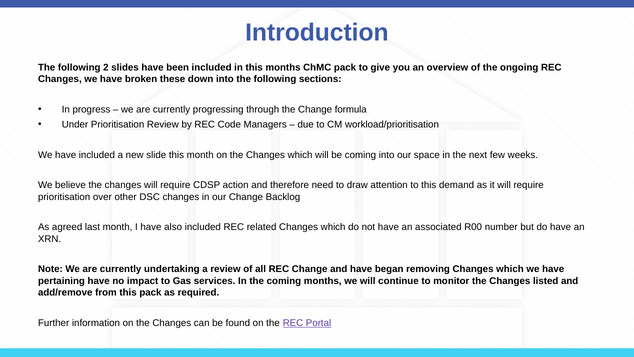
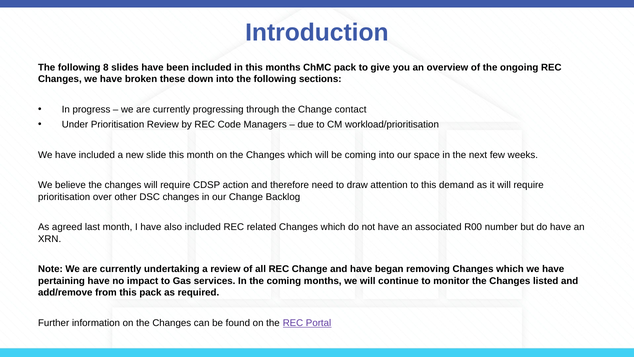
2: 2 -> 8 (106, 67)
formula: formula -> contact (351, 109)
